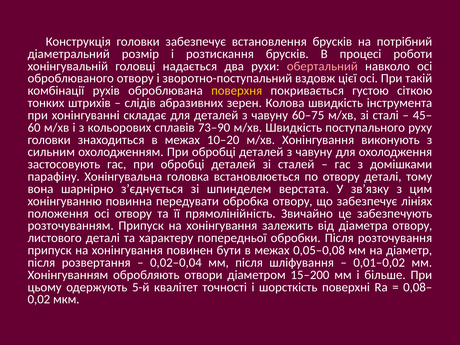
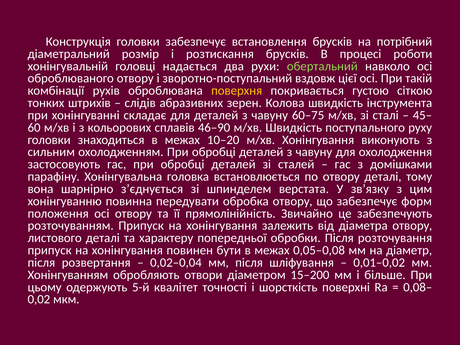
обертальний colour: pink -> light green (322, 66)
73–90: 73–90 -> 46–90 (214, 128)
лініях: лініях -> форм (417, 201)
